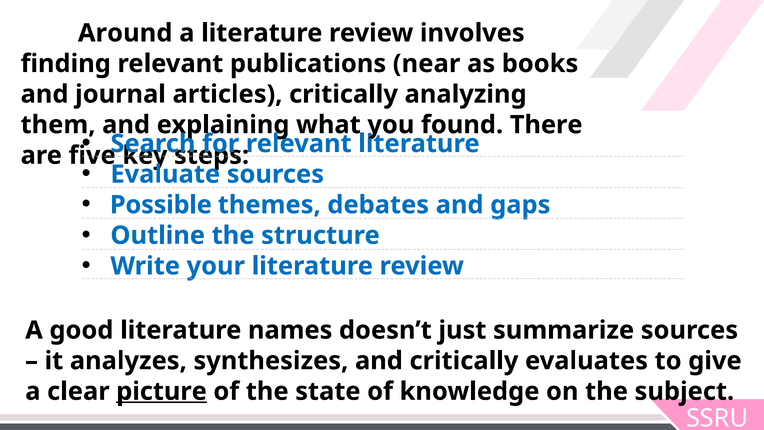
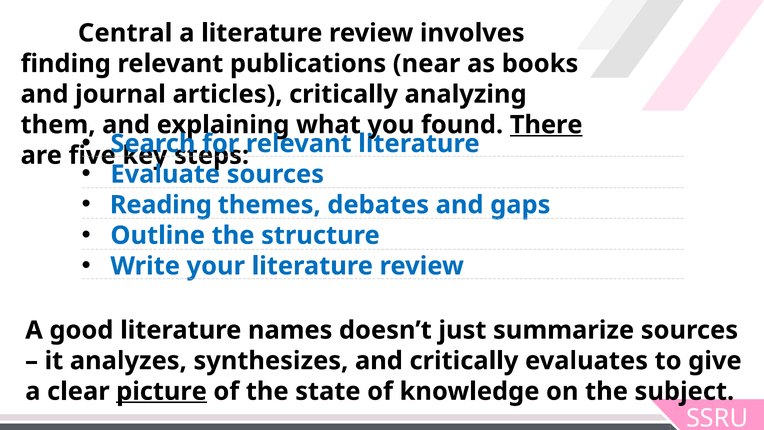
Around: Around -> Central (125, 33)
There underline: none -> present (546, 125)
Possible: Possible -> Reading (161, 205)
